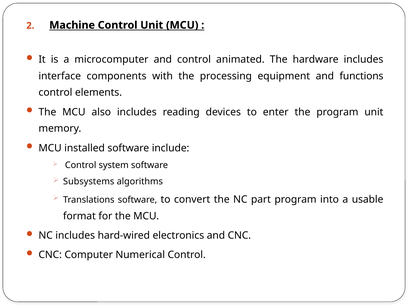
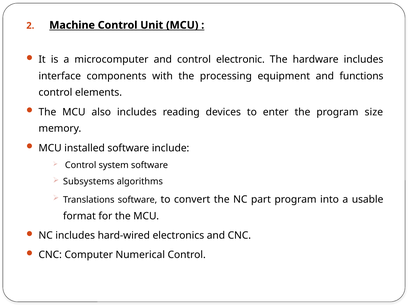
animated: animated -> electronic (240, 60)
program unit: unit -> size (374, 112)
